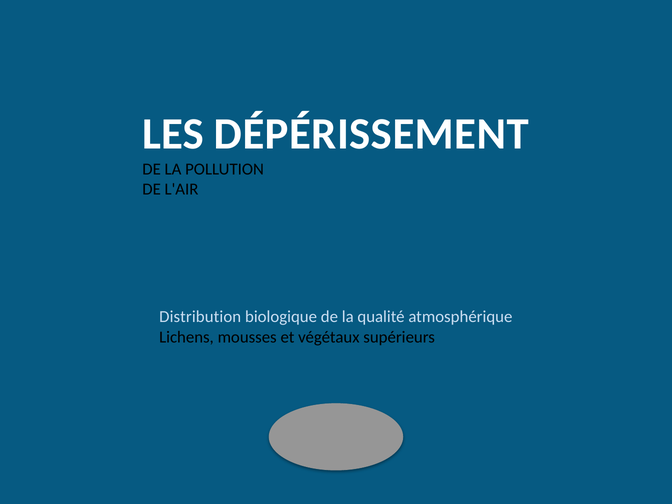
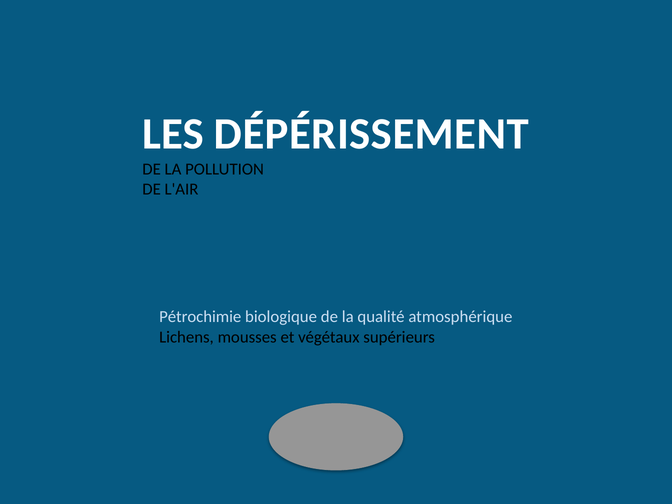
Distribution: Distribution -> Pétrochimie (200, 317)
